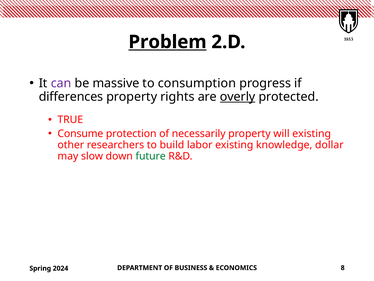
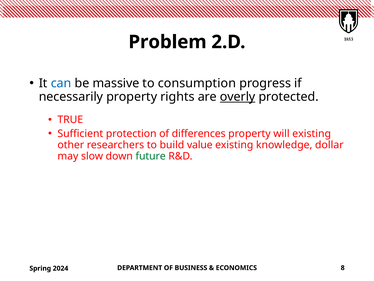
Problem underline: present -> none (168, 42)
can colour: purple -> blue (61, 83)
differences: differences -> necessarily (71, 97)
Consume: Consume -> Sufficient (80, 133)
necessarily: necessarily -> differences (199, 133)
labor: labor -> value (200, 145)
